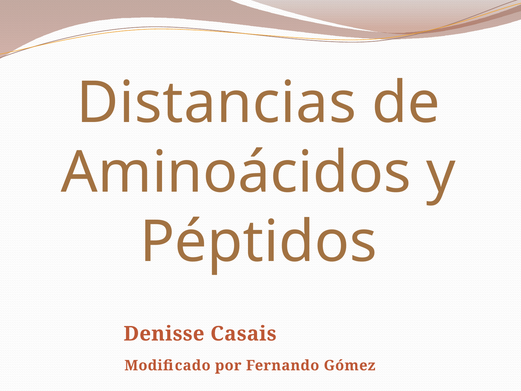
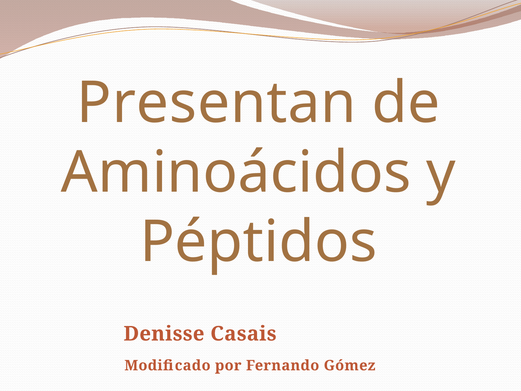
Distancias: Distancias -> Presentan (217, 103)
